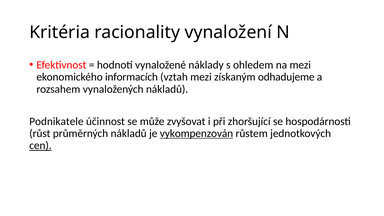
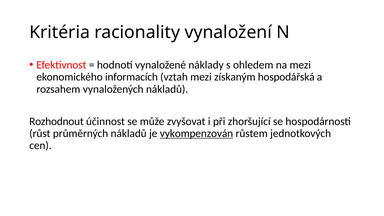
odhadujeme: odhadujeme -> hospodářská (286, 77)
Podnikatele: Podnikatele -> Rozhodnout (56, 121)
cen underline: present -> none (40, 146)
